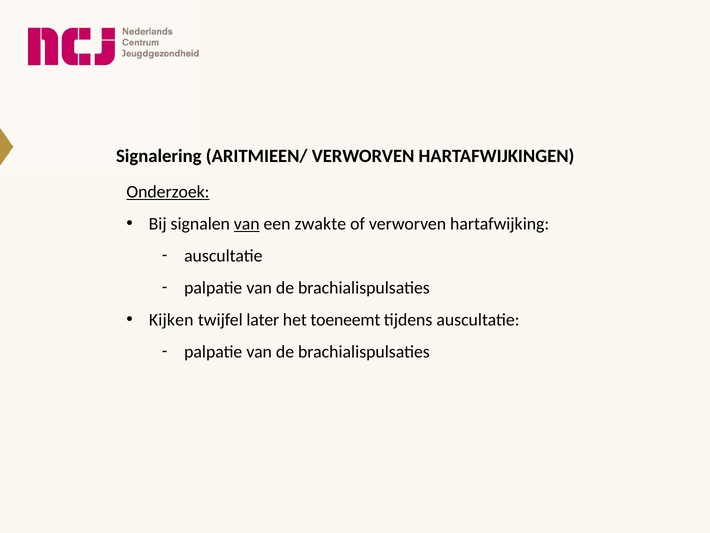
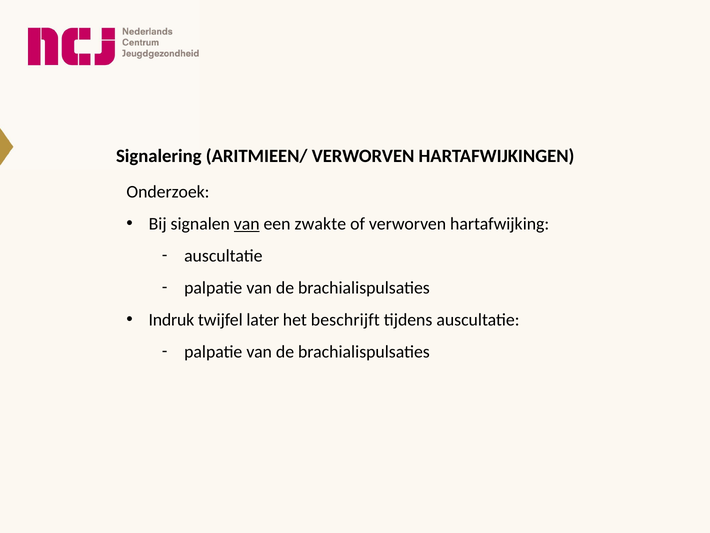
Onderzoek underline: present -> none (168, 192)
Kijken: Kijken -> Indruk (171, 320)
toeneemt: toeneemt -> beschrijft (345, 320)
